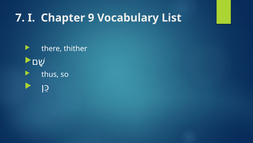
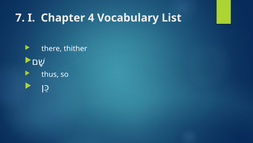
9: 9 -> 4 (91, 18)
